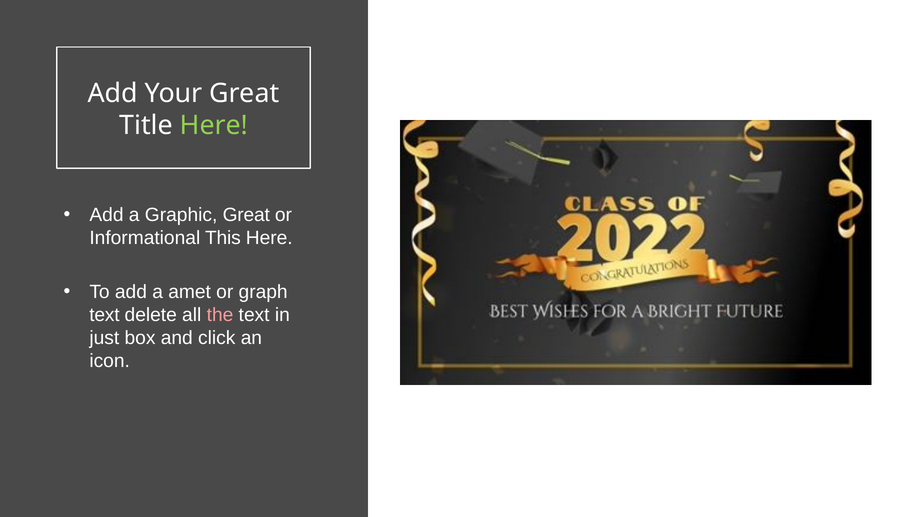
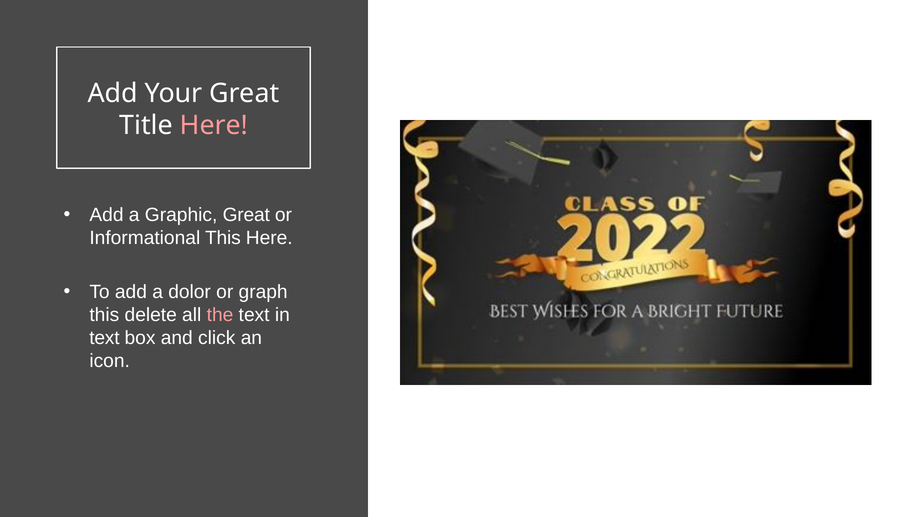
Here colour: light green -> pink (214, 126)
amet: amet -> dolor (190, 292)
text: text -> this (104, 315)
just: just -> text (104, 338)
